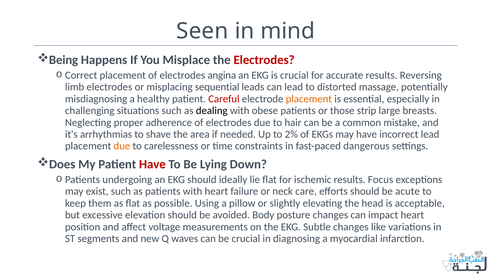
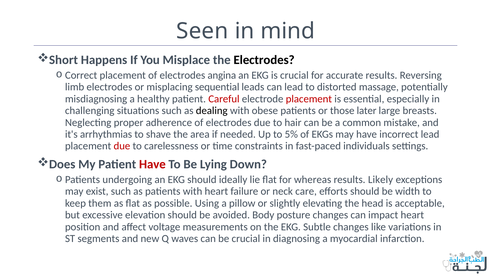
Being: Being -> Short (63, 60)
Electrodes colour: red -> black (264, 60)
placement colour: orange -> red (309, 99)
strip: strip -> later (367, 111)
2%: 2% -> 5% (291, 134)
due colour: orange -> red (122, 146)
dangerous: dangerous -> individuals (366, 146)
ischemic: ischemic -> whereas (313, 180)
Focus: Focus -> Likely (381, 180)
acute: acute -> width (408, 192)
